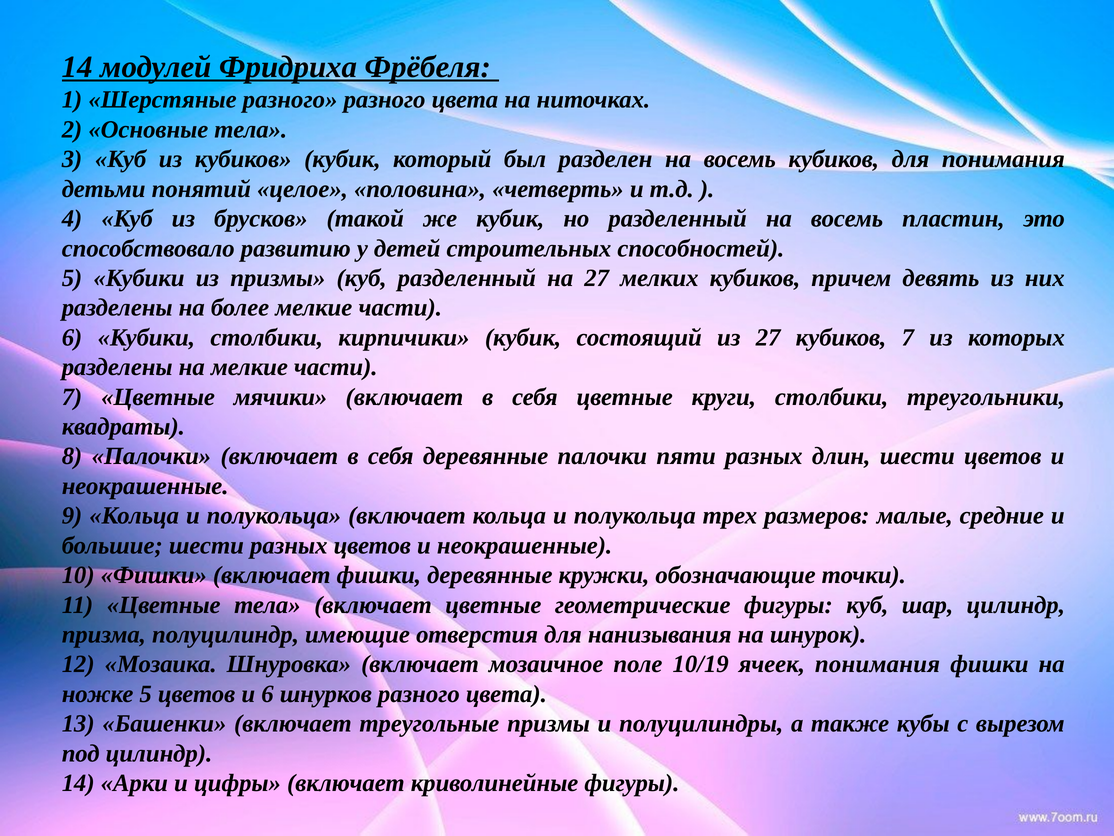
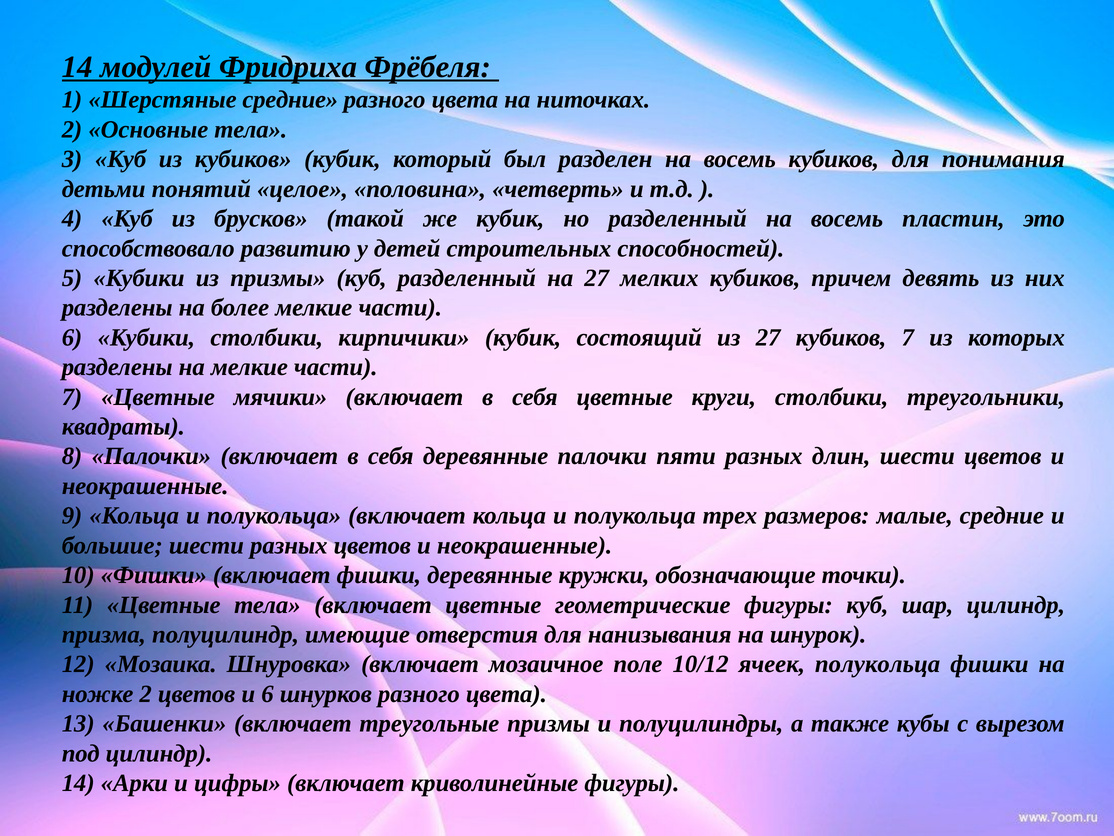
Шерстяные разного: разного -> средние (290, 100)
10/19: 10/19 -> 10/12 (701, 664)
ячеек понимания: понимания -> полукольца (878, 664)
ножке 5: 5 -> 2 (146, 694)
